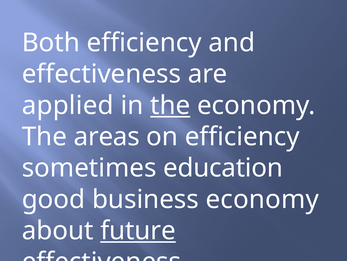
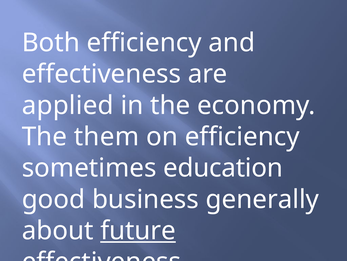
the underline: present -> none (170, 105)
areas: areas -> them (106, 136)
business economy: economy -> generally (262, 199)
